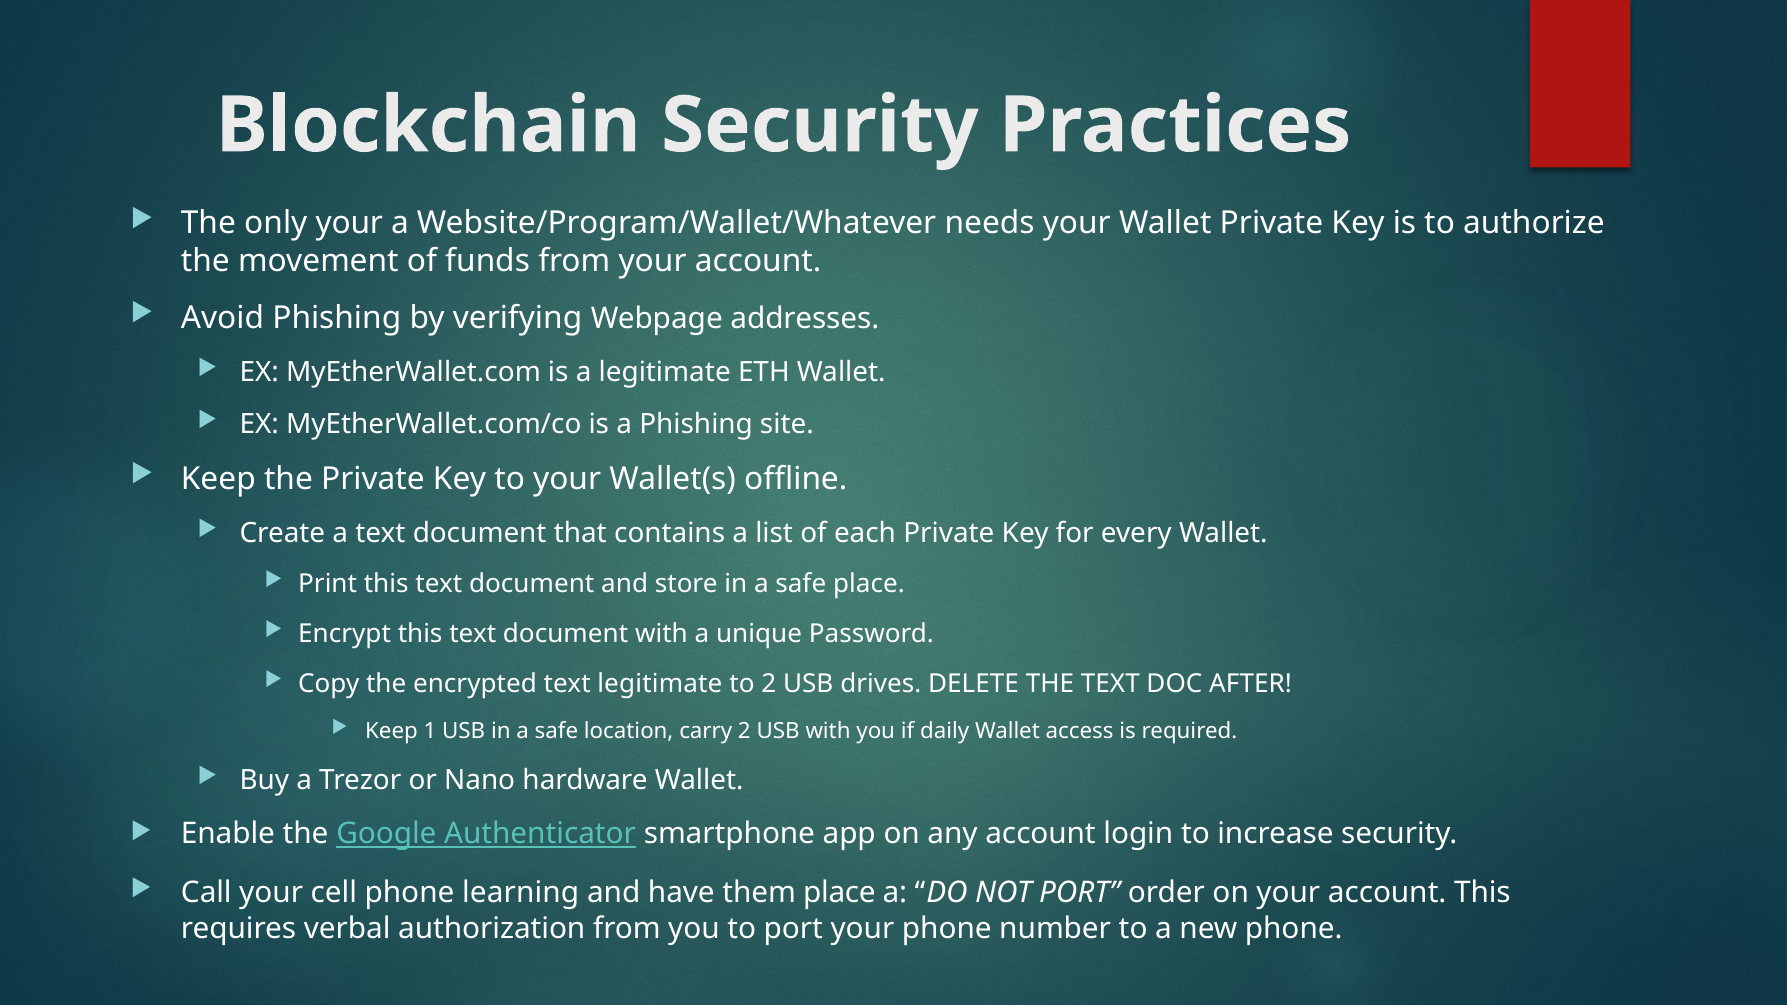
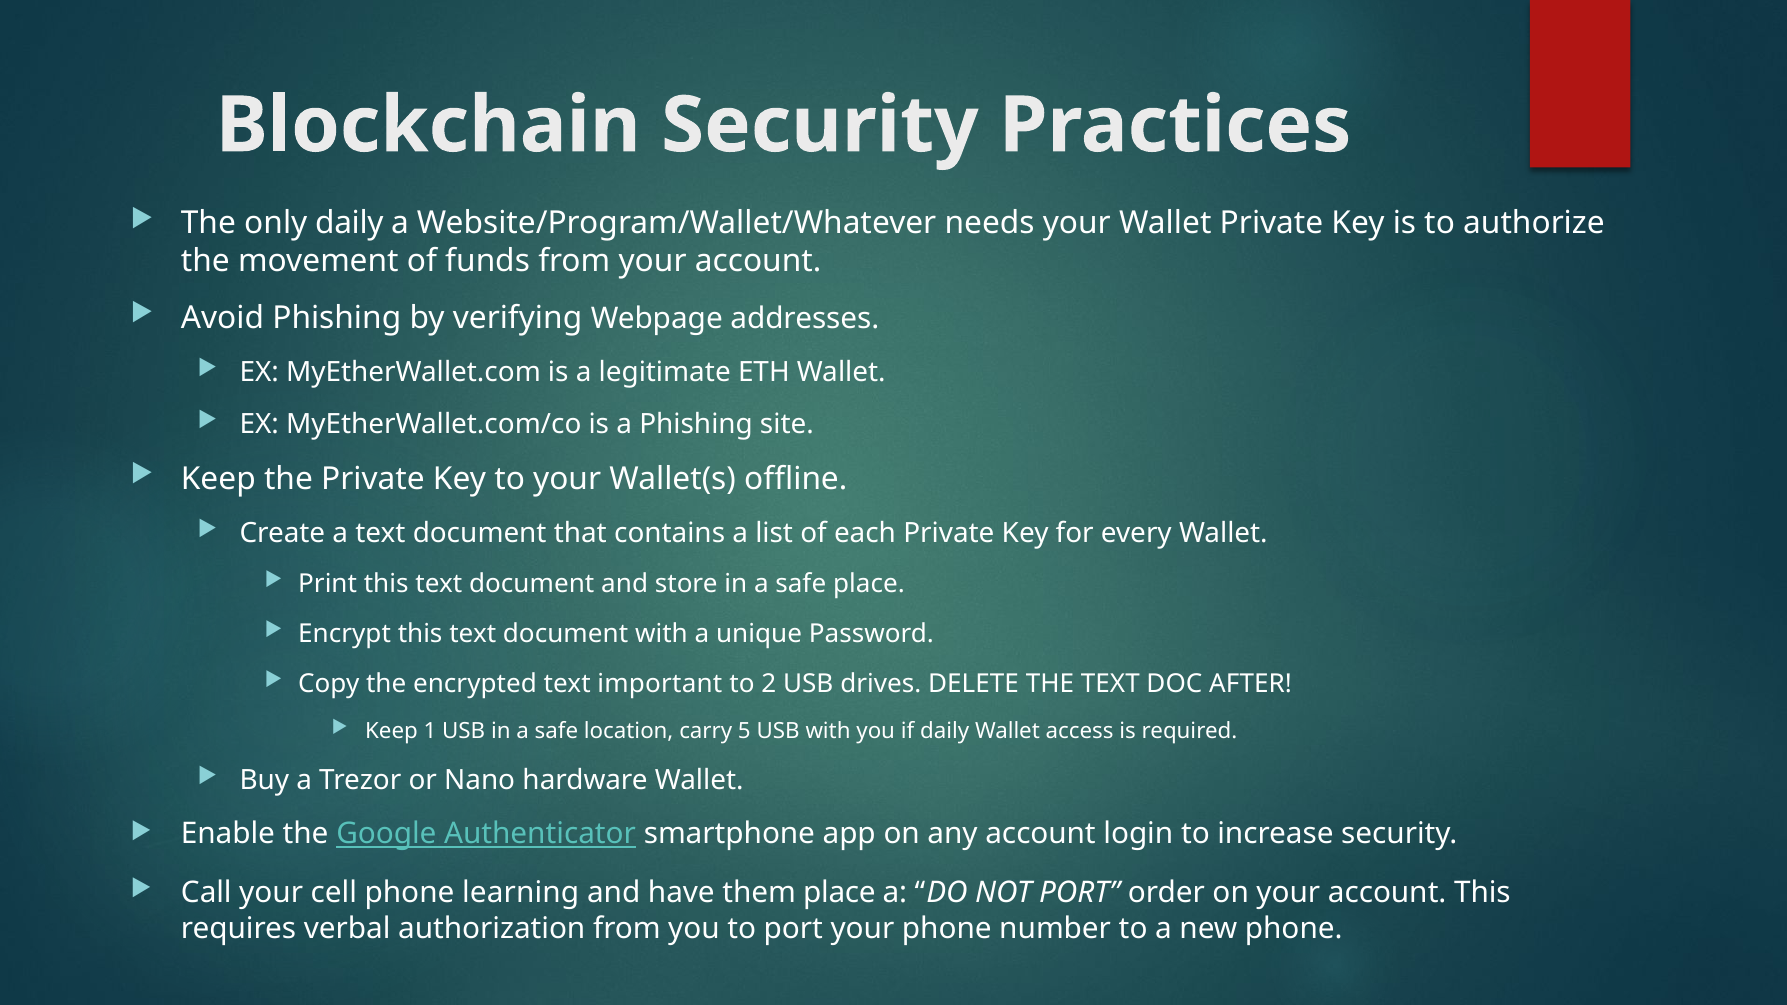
only your: your -> daily (349, 223)
text legitimate: legitimate -> important (660, 684)
carry 2: 2 -> 5 (744, 731)
